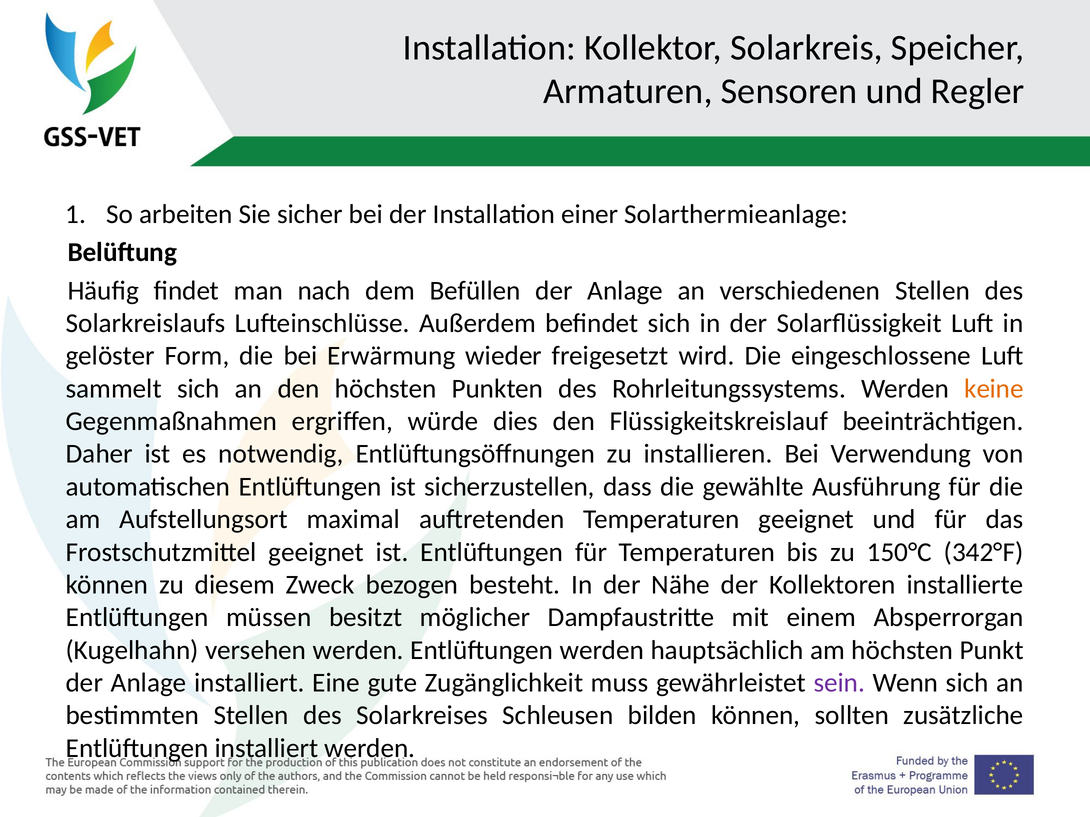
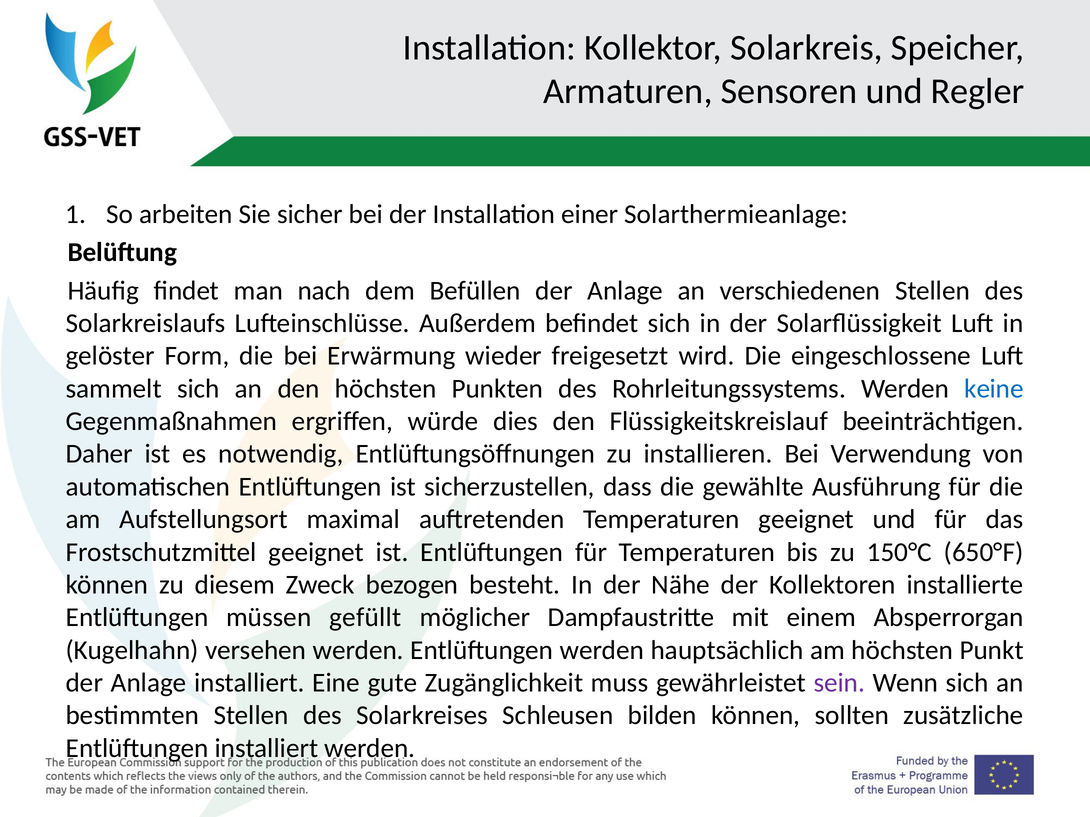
keine colour: orange -> blue (994, 389)
342°F: 342°F -> 650°F (984, 552)
besitzt: besitzt -> gefüllt (365, 618)
